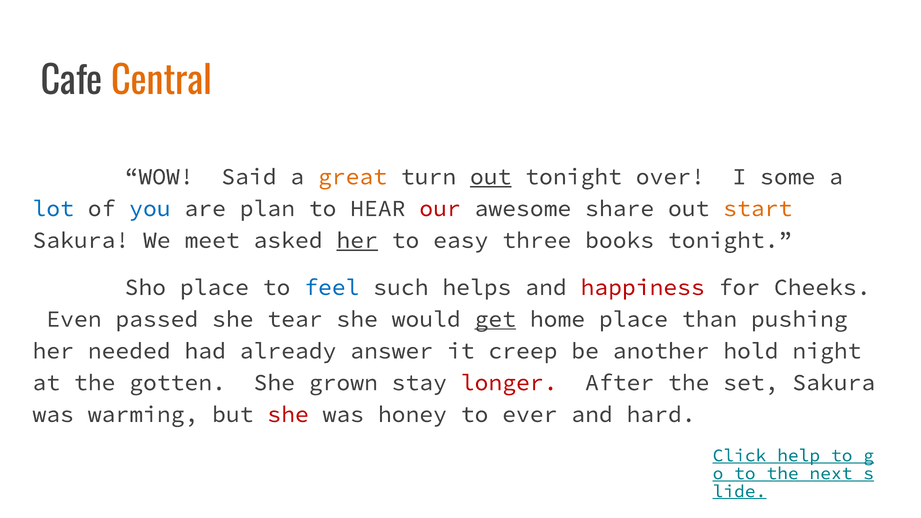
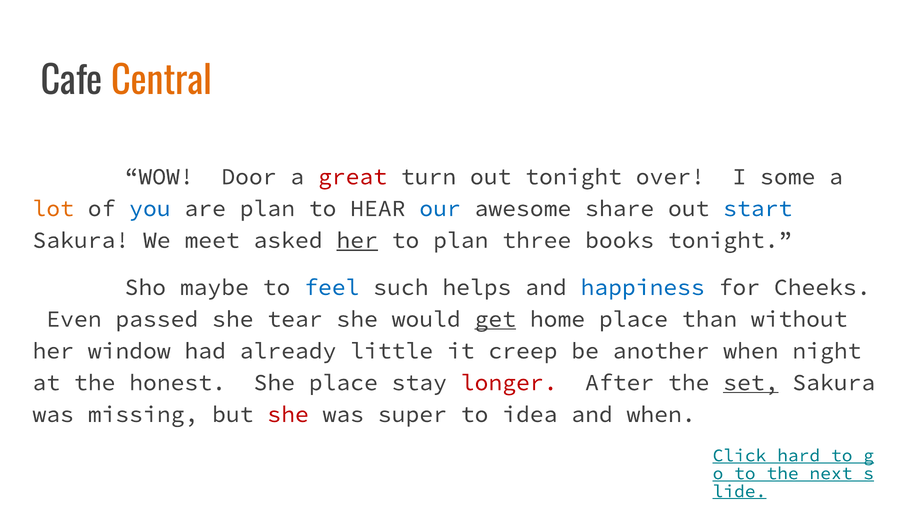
Said: Said -> Door (249, 177)
great colour: orange -> red (353, 177)
out underline: present -> none (491, 177)
lot colour: blue -> orange (53, 208)
our colour: red -> blue (440, 208)
start colour: orange -> blue (758, 208)
to easy: easy -> plan (461, 240)
Sho place: place -> maybe (214, 287)
happiness colour: red -> blue (643, 287)
pushing: pushing -> without (799, 319)
needed: needed -> window (129, 351)
answer: answer -> little (392, 351)
another hold: hold -> when (751, 351)
gotten: gotten -> honest (178, 383)
She grown: grown -> place (343, 383)
set underline: none -> present (751, 383)
warming: warming -> missing (143, 414)
honey: honey -> super (412, 414)
ever: ever -> idea (530, 414)
and hard: hard -> when (661, 414)
help: help -> hard (799, 455)
